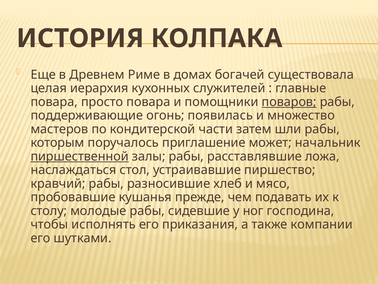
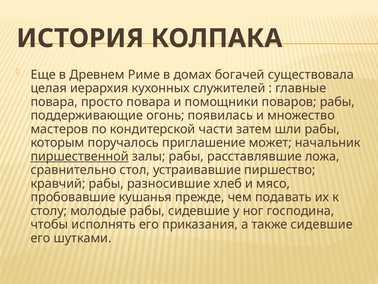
поваров underline: present -> none (289, 102)
наслаждаться: наслаждаться -> сравнительно (73, 170)
также компании: компании -> сидевшие (322, 224)
